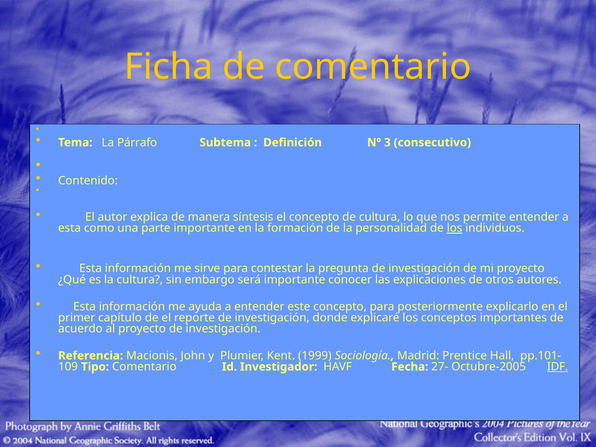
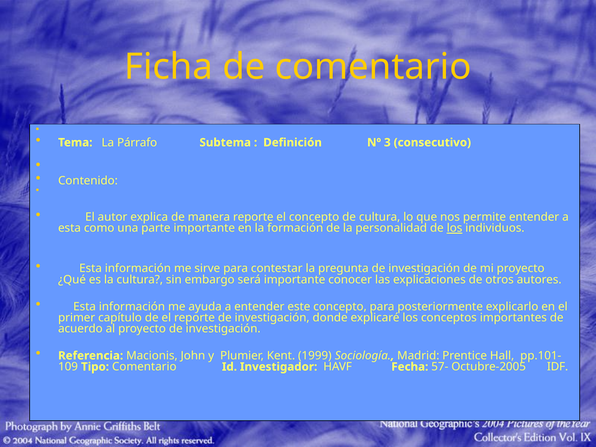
manera síntesis: síntesis -> reporte (253, 217)
27-: 27- -> 57- (440, 367)
IDF underline: present -> none (558, 367)
